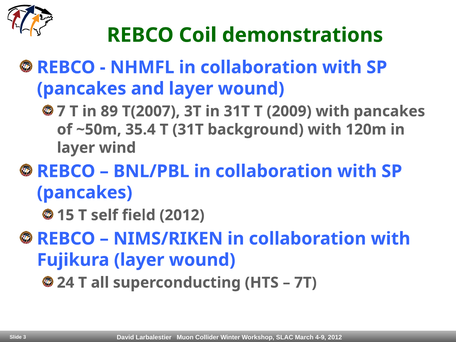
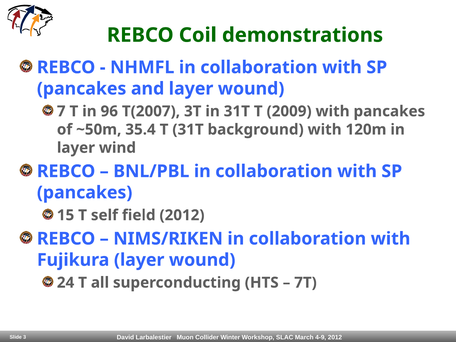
89: 89 -> 96 (109, 111)
